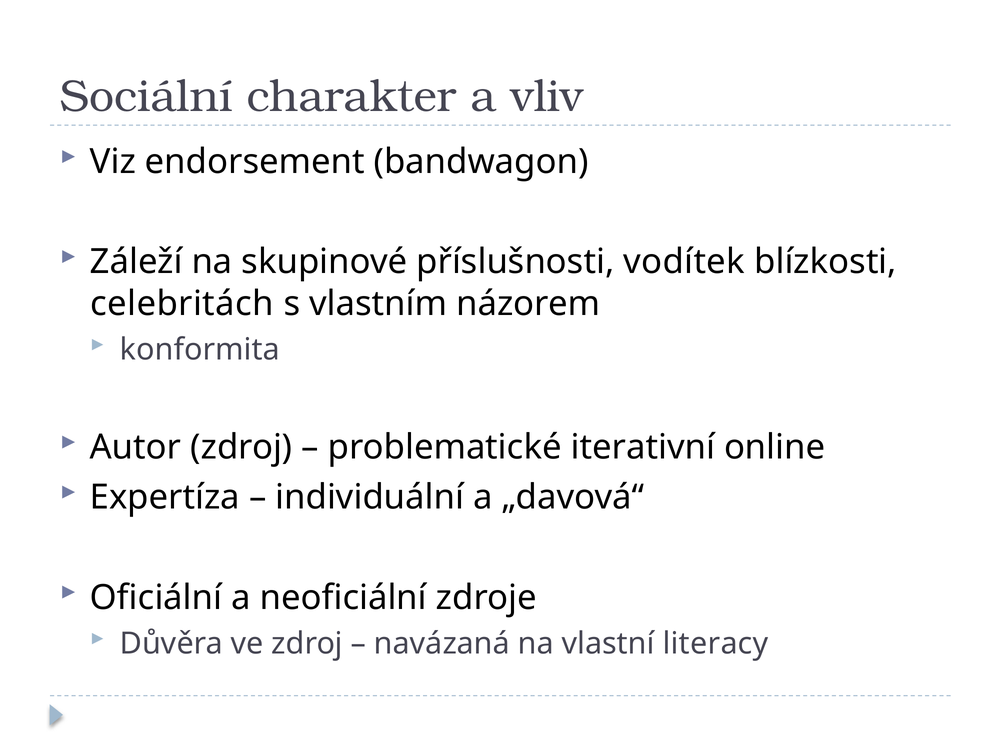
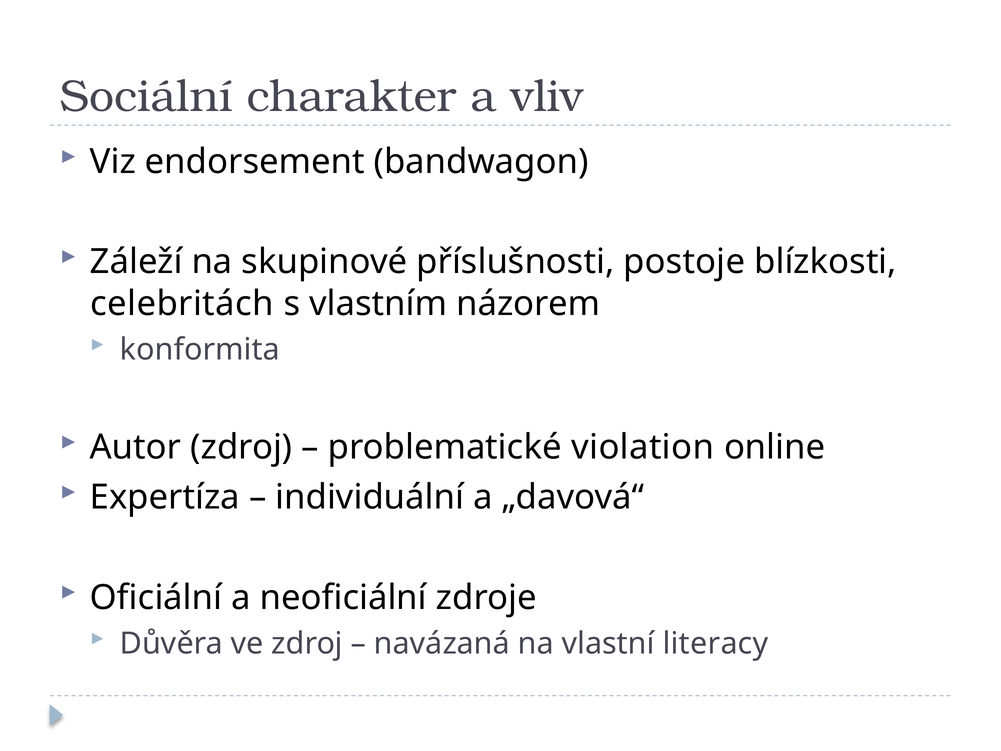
vodítek: vodítek -> postoje (684, 262)
iterativní: iterativní -> violation (643, 447)
